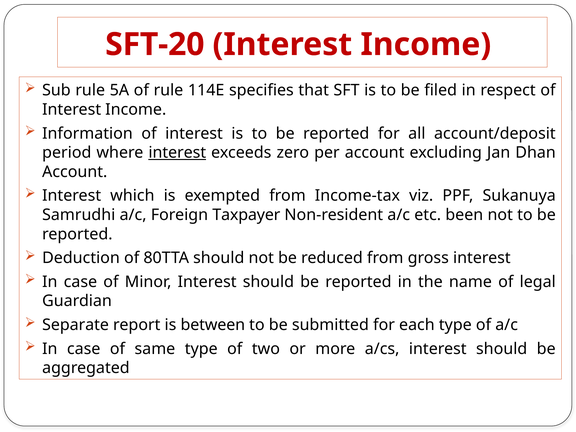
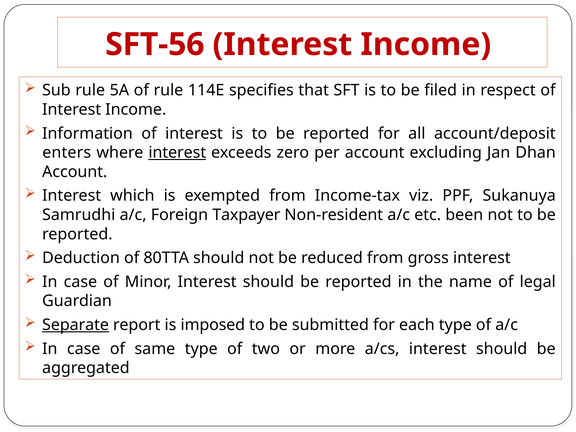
SFT-20: SFT-20 -> SFT-56 (155, 44)
period: period -> enters (67, 153)
Separate underline: none -> present (76, 325)
between: between -> imposed (213, 325)
